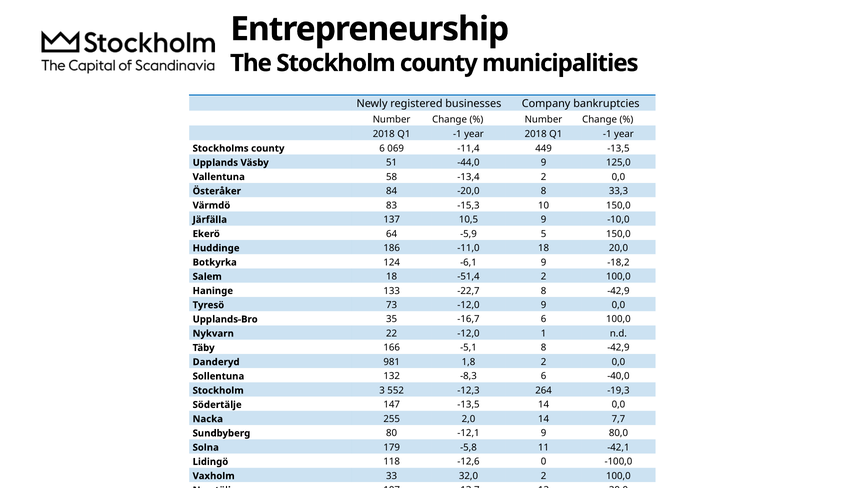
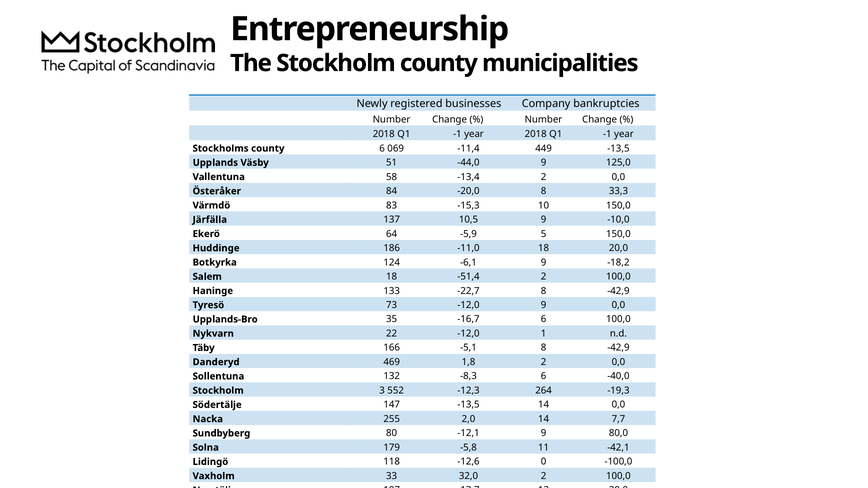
981: 981 -> 469 (392, 362)
